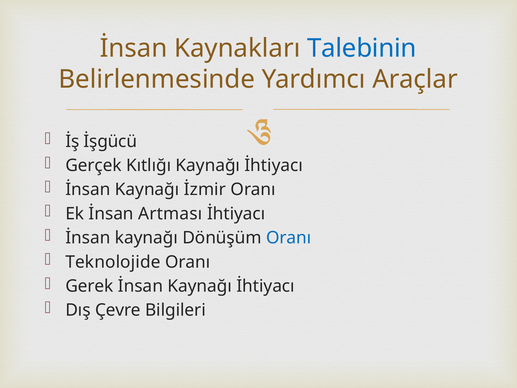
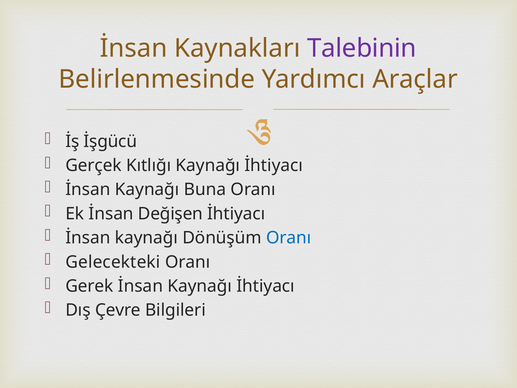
Talebinin colour: blue -> purple (362, 48)
İzmir: İzmir -> Buna (205, 189)
Artması: Artması -> Değişen (170, 214)
Teknolojide: Teknolojide -> Gelecekteki (113, 262)
